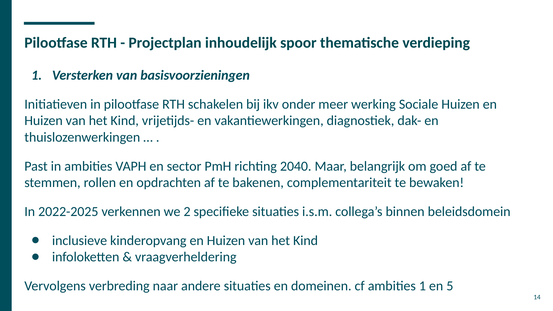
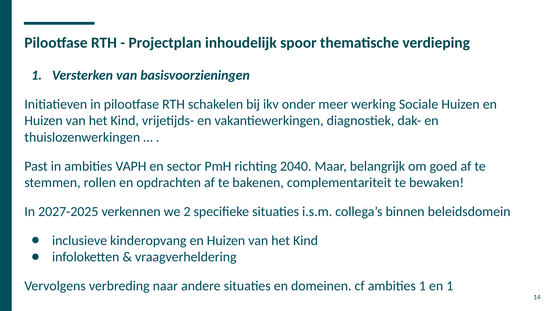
2022-2025: 2022-2025 -> 2027-2025 (68, 212)
en 5: 5 -> 1 (450, 286)
